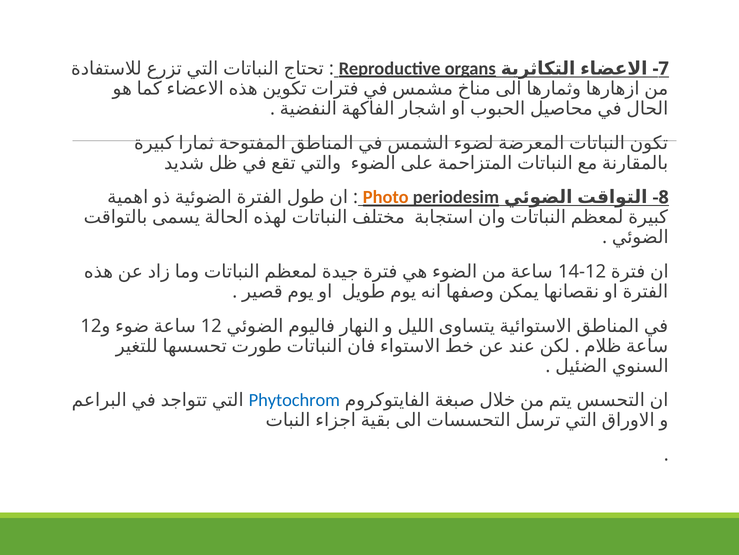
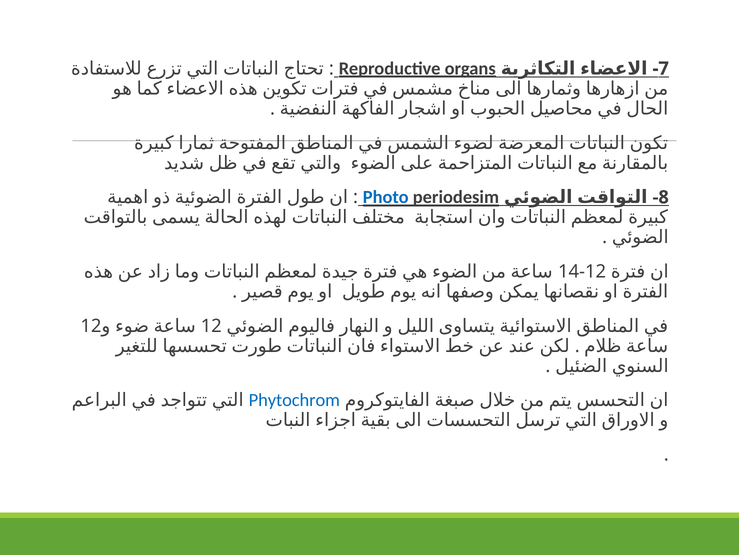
Photo colour: orange -> blue (386, 197)
